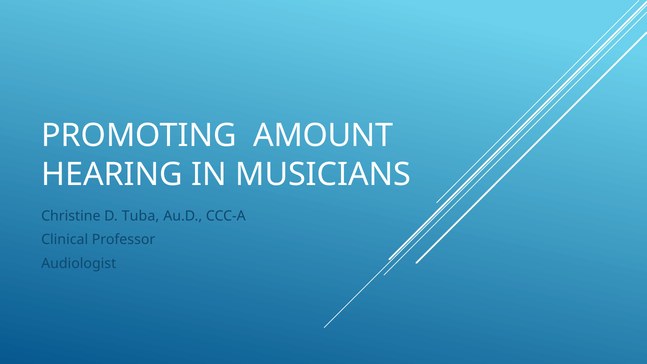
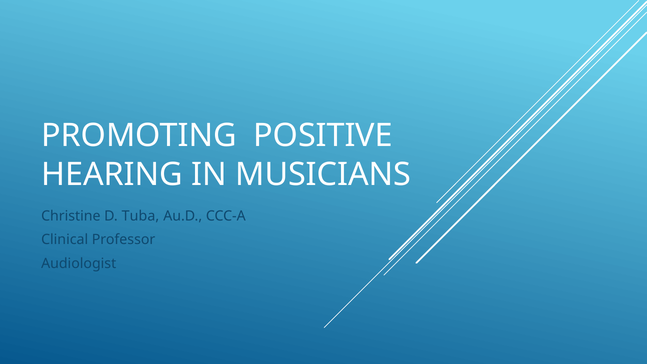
AMOUNT: AMOUNT -> POSITIVE (323, 136)
